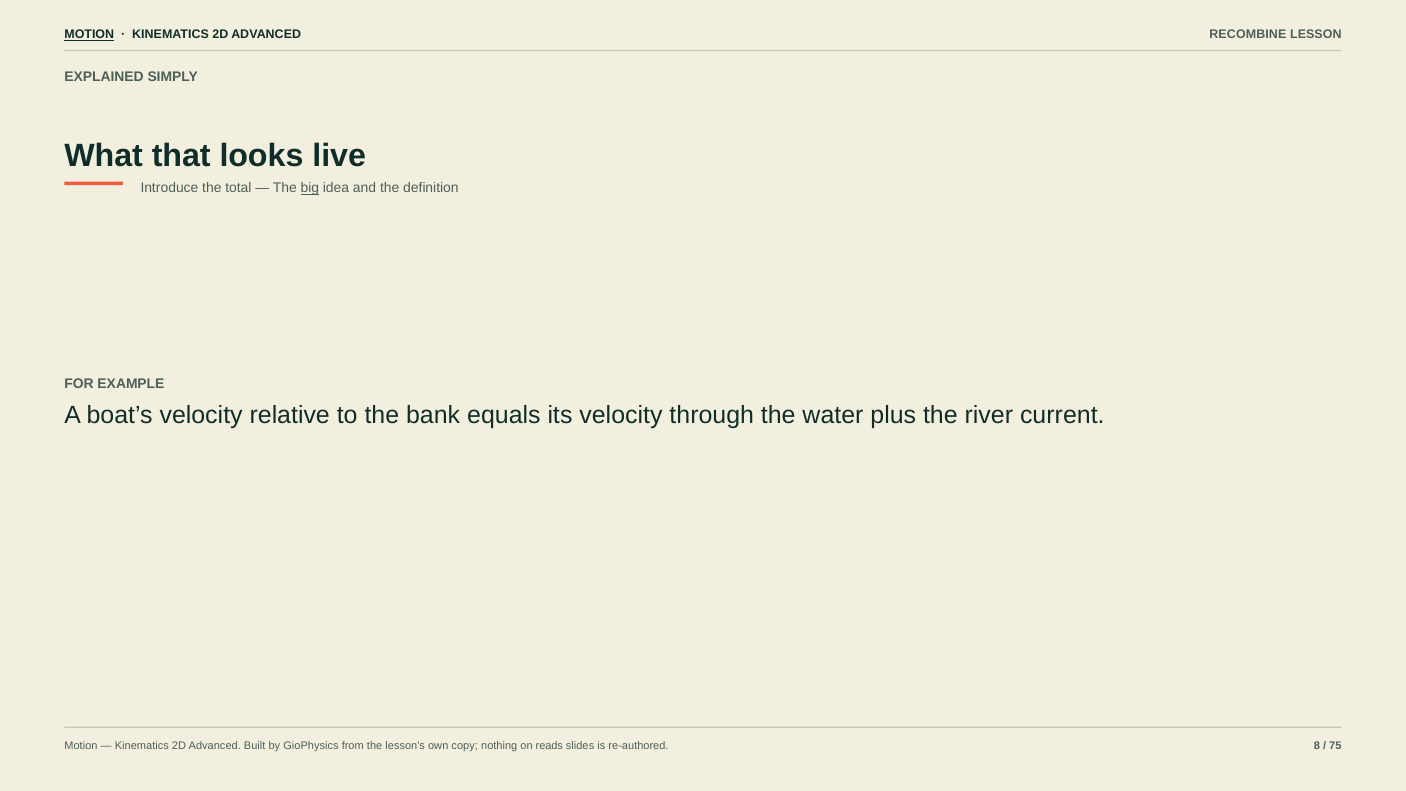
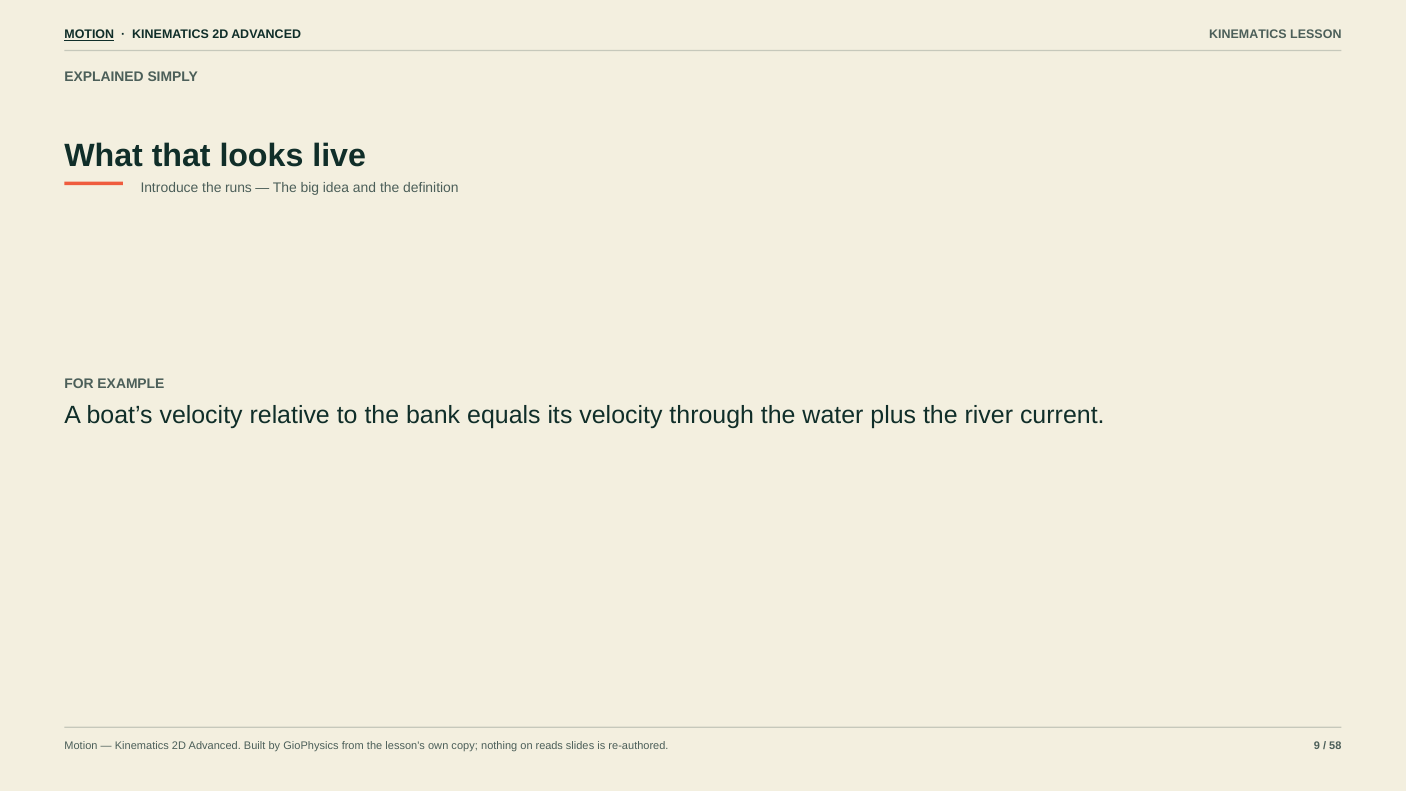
ADVANCED RECOMBINE: RECOMBINE -> KINEMATICS (1248, 35)
total: total -> runs (239, 188)
big underline: present -> none (310, 188)
8: 8 -> 9 (1317, 745)
75: 75 -> 58 (1335, 745)
